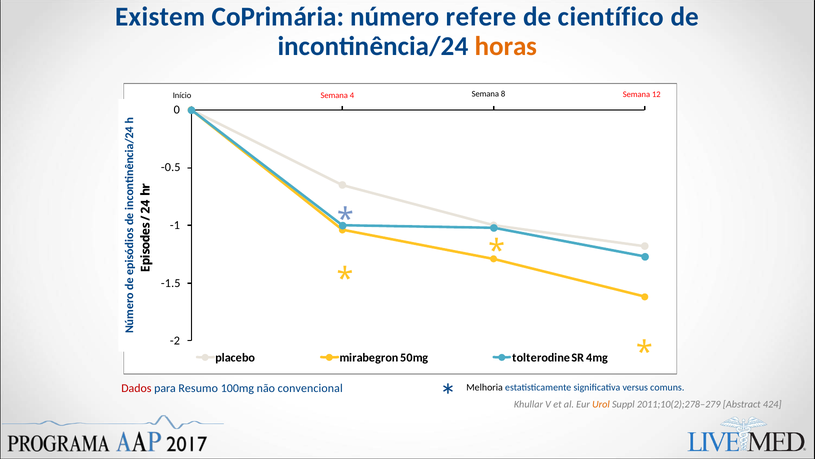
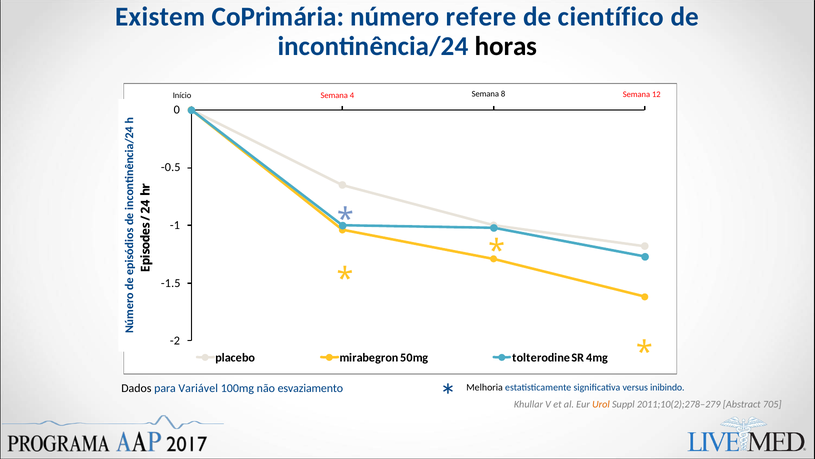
horas colour: orange -> black (506, 46)
comuns: comuns -> inibindo (667, 387)
Dados colour: red -> black (136, 388)
Resumo: Resumo -> Variável (198, 388)
convencional: convencional -> esvaziamento (310, 388)
424: 424 -> 705 (772, 404)
